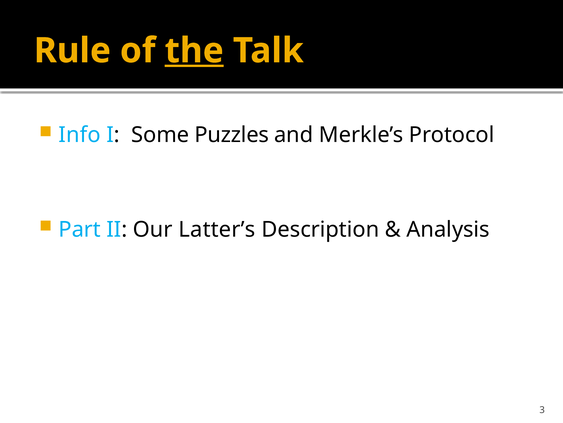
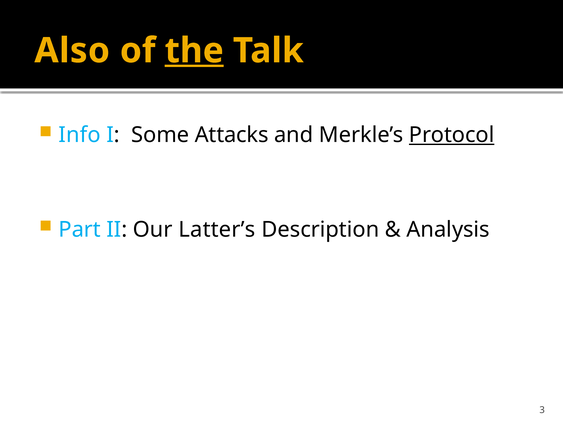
Rule: Rule -> Also (72, 51)
Puzzles: Puzzles -> Attacks (232, 135)
Protocol underline: none -> present (452, 135)
